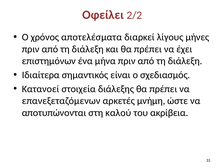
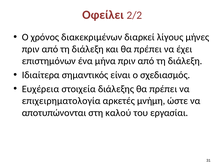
αποτελέσματα: αποτελέσματα -> διακεκριμένων (92, 37)
Κατανοεί: Κατανοεί -> Ευχέρεια (41, 89)
επανεξεταζόμενων: επανεξεταζόμενων -> επιχειρηματολογία (61, 101)
ακρίβεια: ακρίβεια -> εργασίαι (169, 113)
